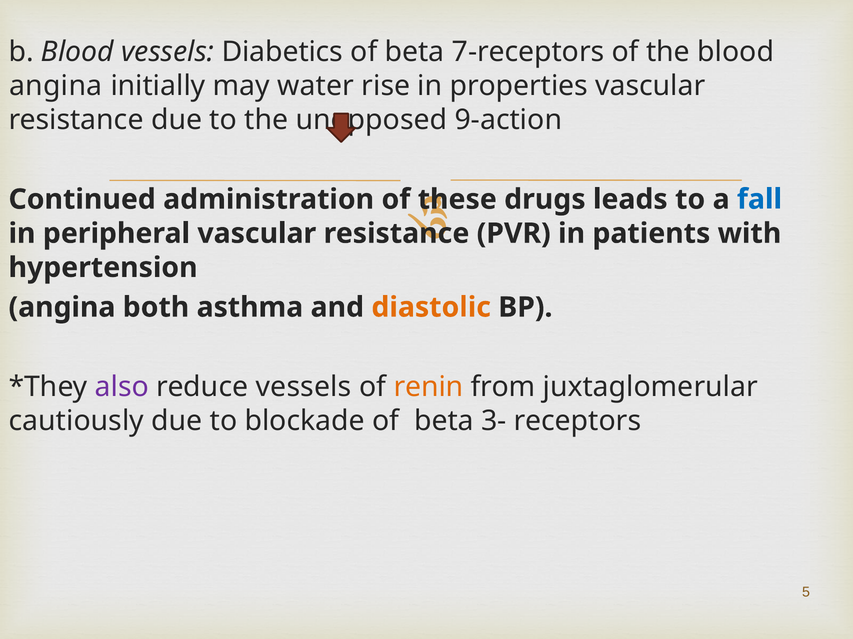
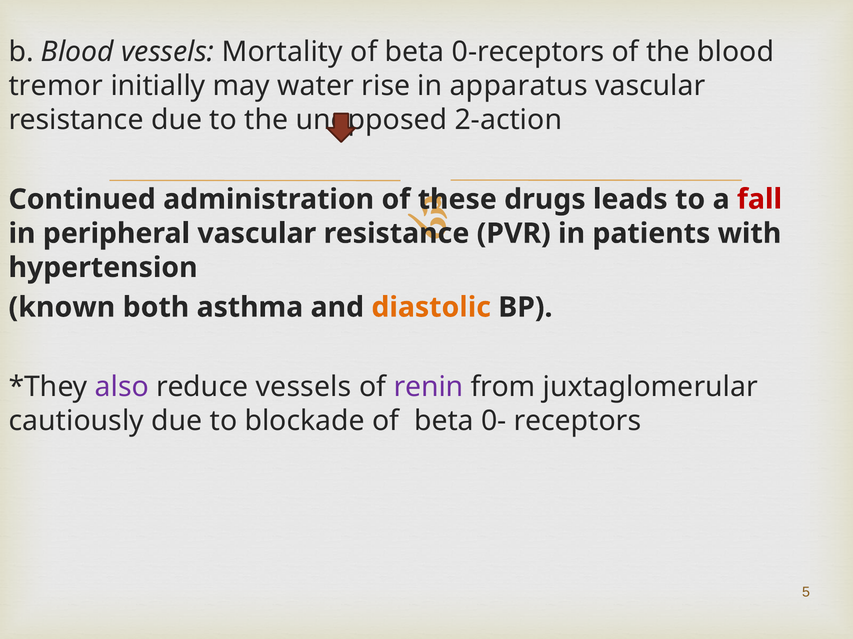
Diabetics: Diabetics -> Mortality (282, 52)
7-receptors: 7-receptors -> 0-receptors (528, 52)
angina: angina -> tremor (56, 86)
properties: properties -> apparatus (519, 86)
9-action: 9-action -> 2-action (508, 120)
fall colour: blue -> red (759, 200)
angina: angina -> known (62, 308)
renin colour: orange -> purple (429, 387)
3-: 3- -> 0- (494, 421)
